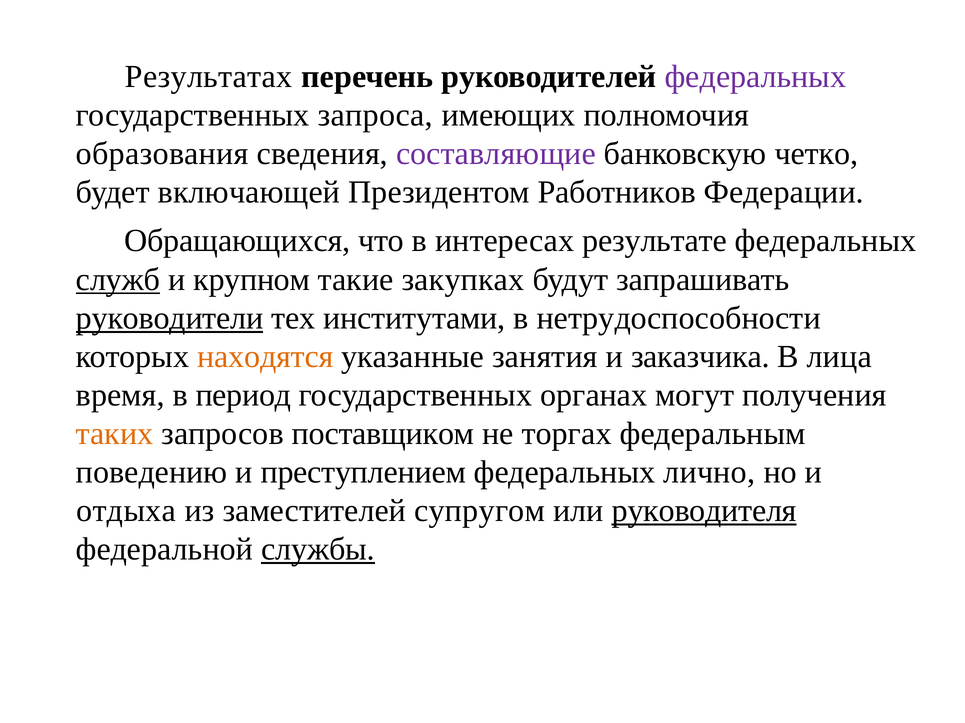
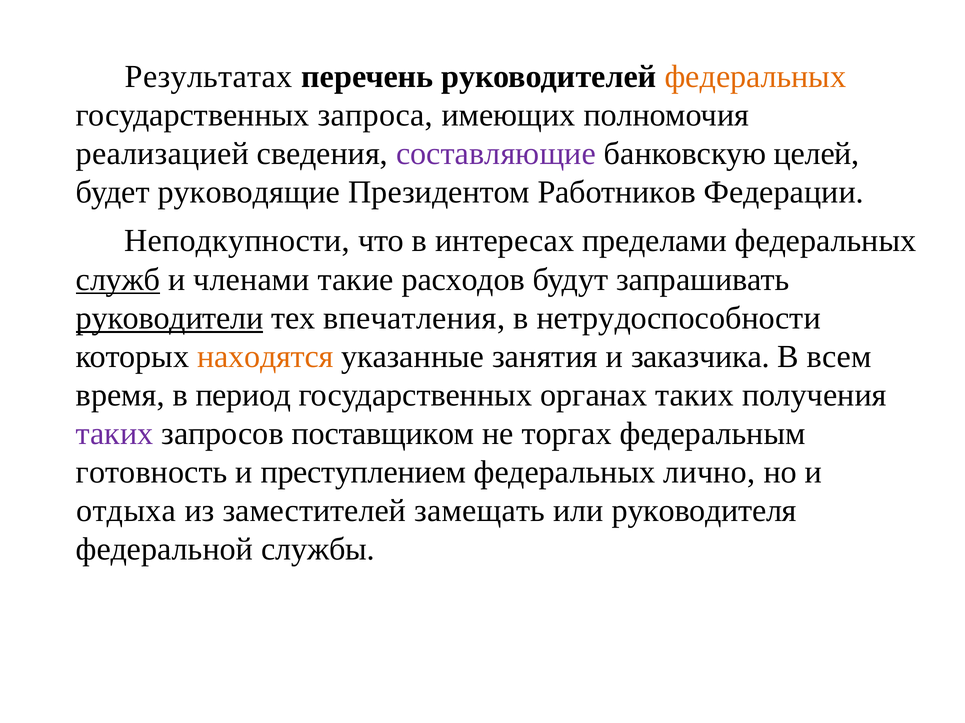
федеральных colour: purple -> orange (755, 77)
образования: образования -> реализацией (162, 154)
четко: четко -> целей (817, 154)
включающей: включающей -> руководящие (249, 192)
Обращающихся: Обращающихся -> Неподкупности (237, 241)
результате: результате -> пределами (655, 241)
крупном: крупном -> членами (251, 280)
закупках: закупках -> расходов (463, 280)
институтами: институтами -> впечатления (414, 318)
лица: лица -> всем (839, 357)
органах могут: могут -> таких (695, 396)
таких colour: orange -> purple (115, 434)
поведению: поведению -> готовность (152, 473)
супругом: супругом -> замещать (480, 511)
руководителя underline: present -> none (704, 511)
службы underline: present -> none (318, 550)
